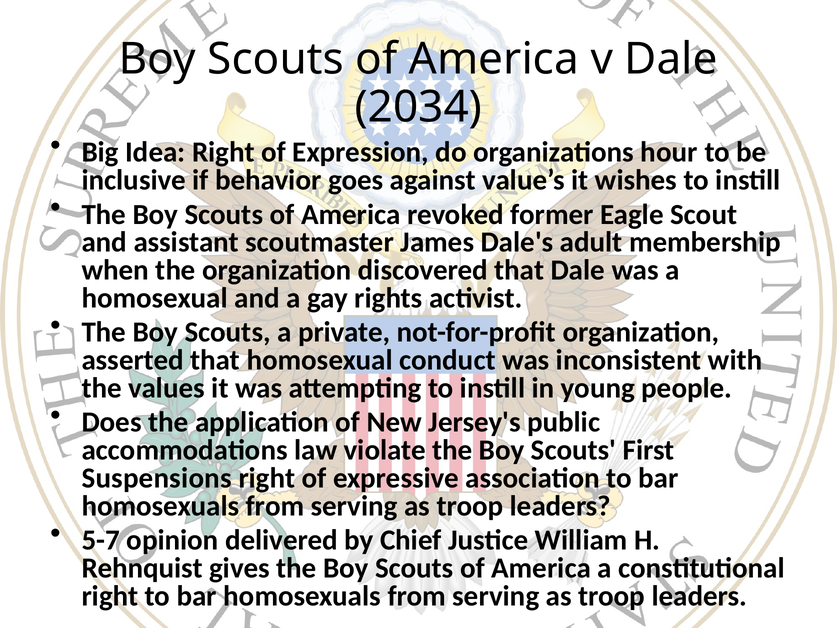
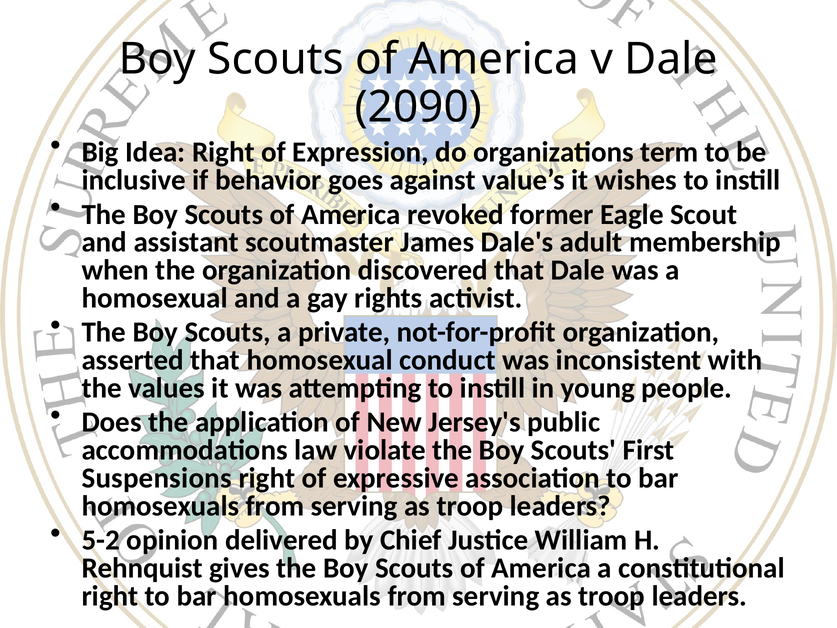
2034: 2034 -> 2090 (418, 107)
hour: hour -> term (669, 152)
5-7: 5-7 -> 5-2 (101, 540)
